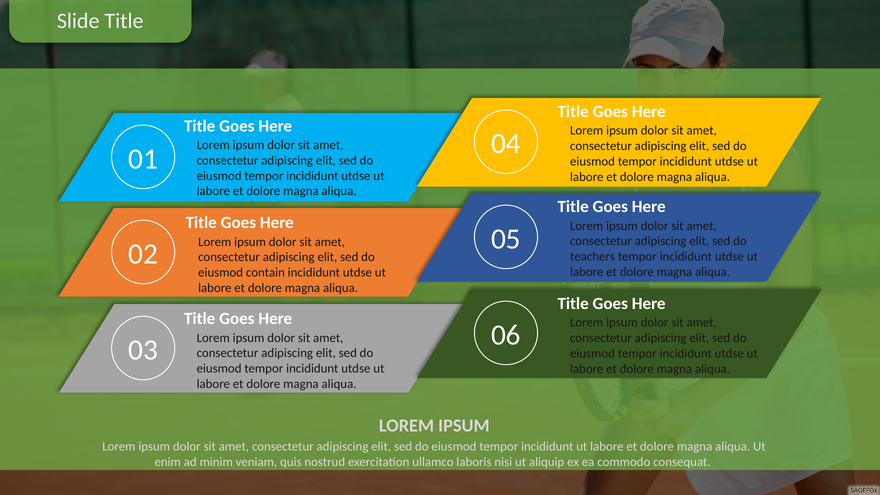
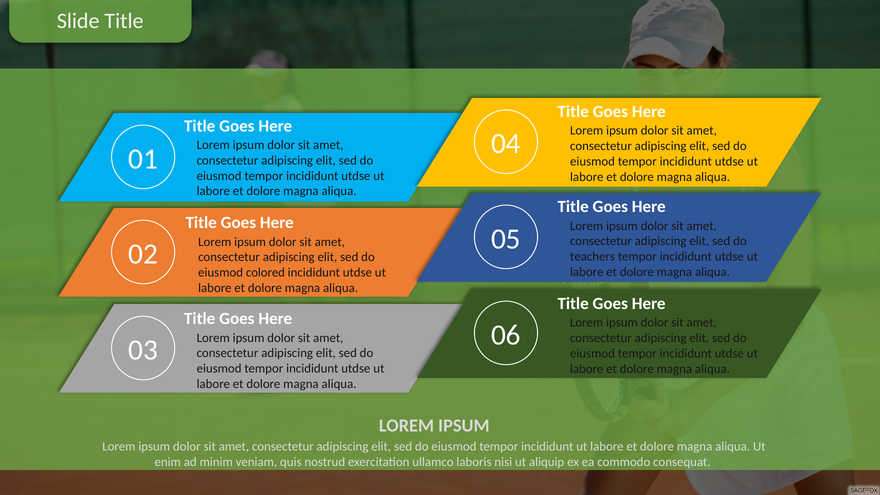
contain: contain -> colored (265, 273)
